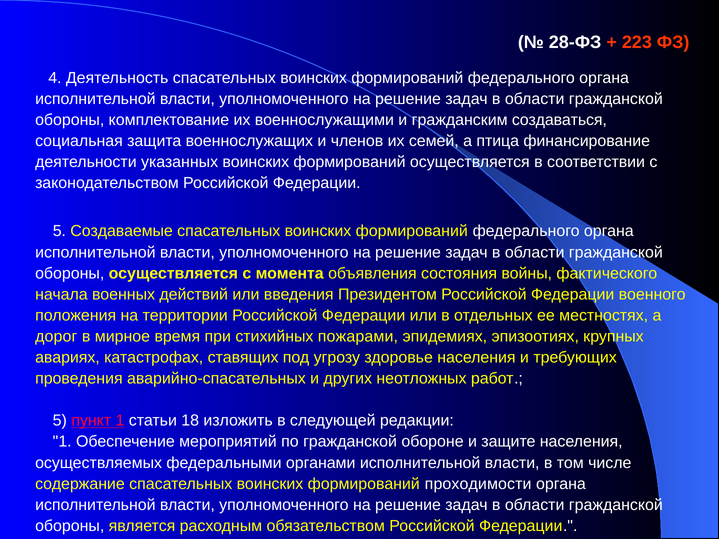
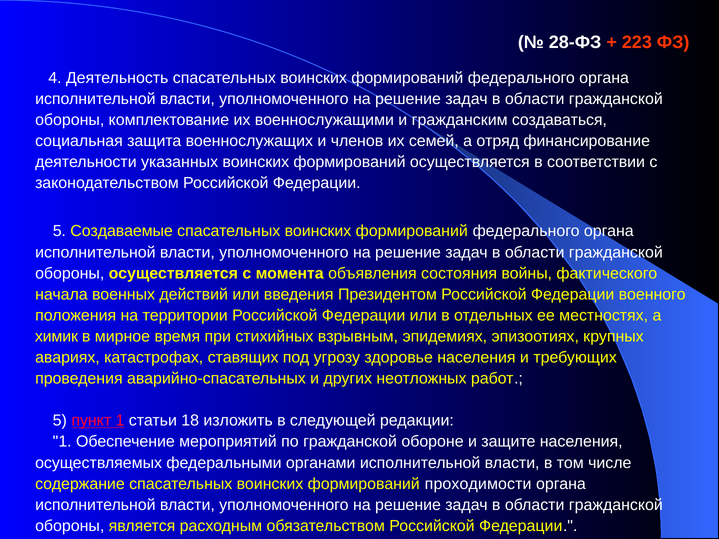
птица: птица -> отряд (498, 141)
дорог: дорог -> химик (56, 337)
пожарами: пожарами -> взрывным (358, 337)
